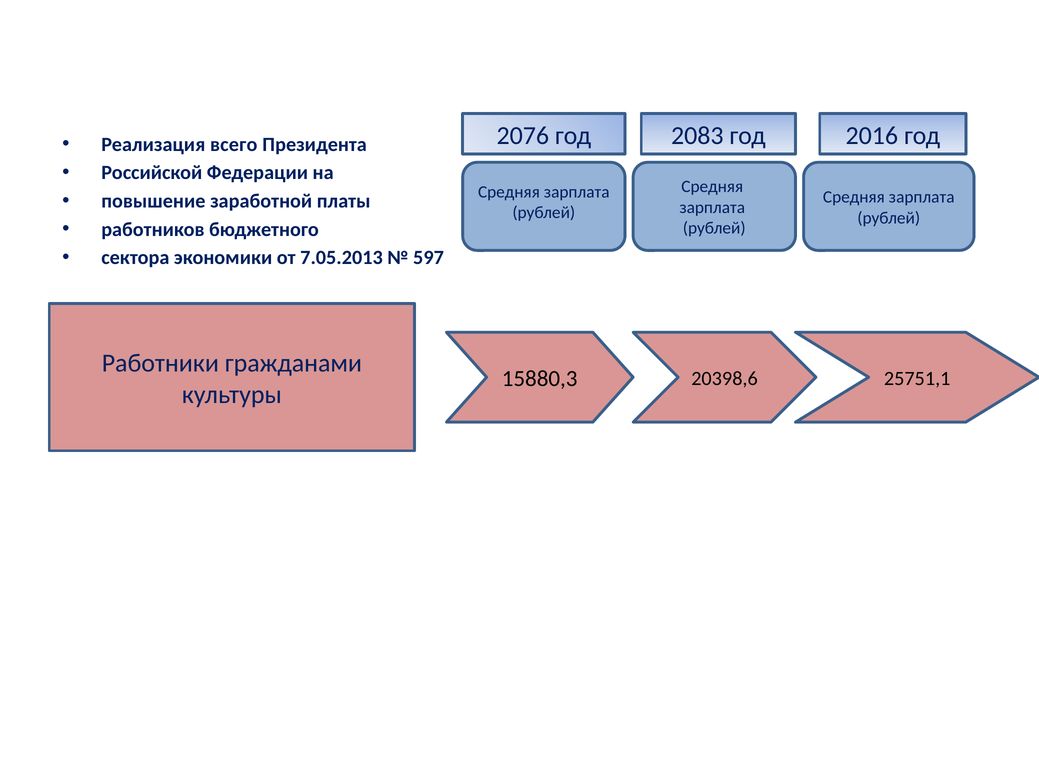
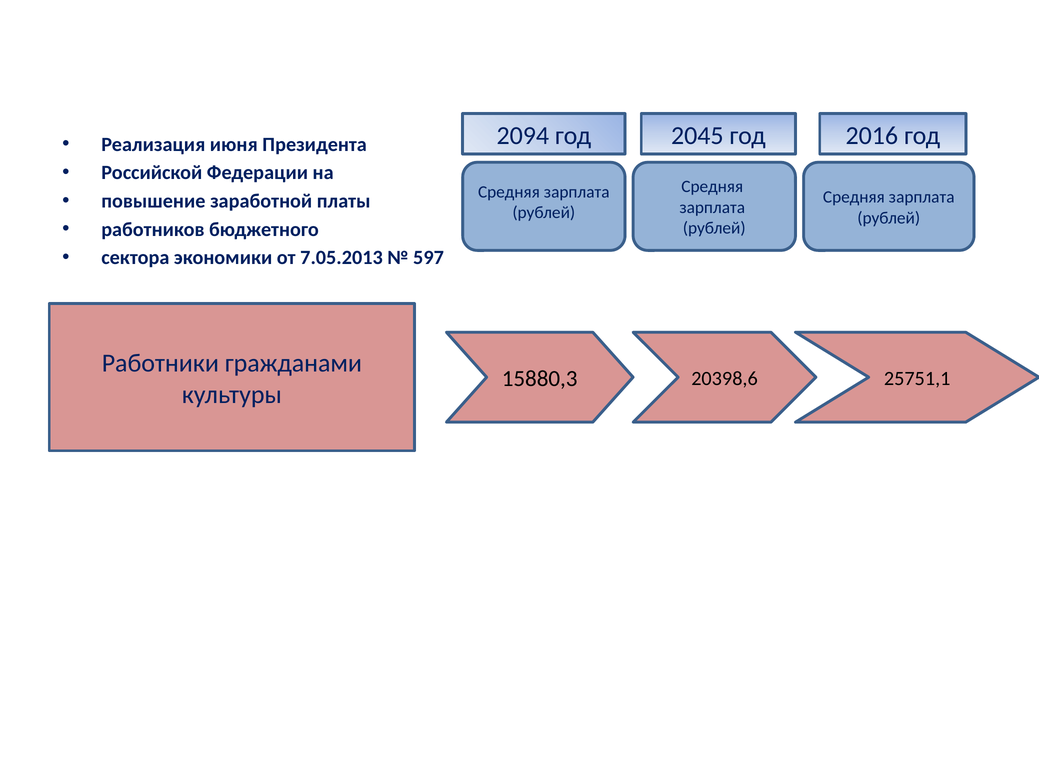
2076: 2076 -> 2094 (523, 136)
2083: 2083 -> 2045 (697, 136)
всего: всего -> июня (234, 144)
